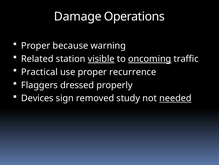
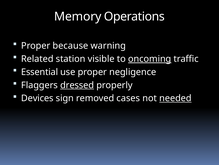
Damage: Damage -> Memory (78, 17)
visible underline: present -> none (101, 59)
Practical: Practical -> Essential (40, 72)
recurrence: recurrence -> negligence (133, 72)
dressed underline: none -> present (77, 85)
study: study -> cases (128, 98)
